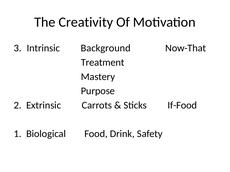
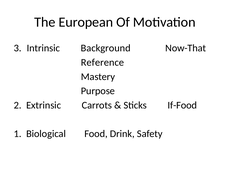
Creativity: Creativity -> European (86, 22)
Treatment: Treatment -> Reference (103, 63)
